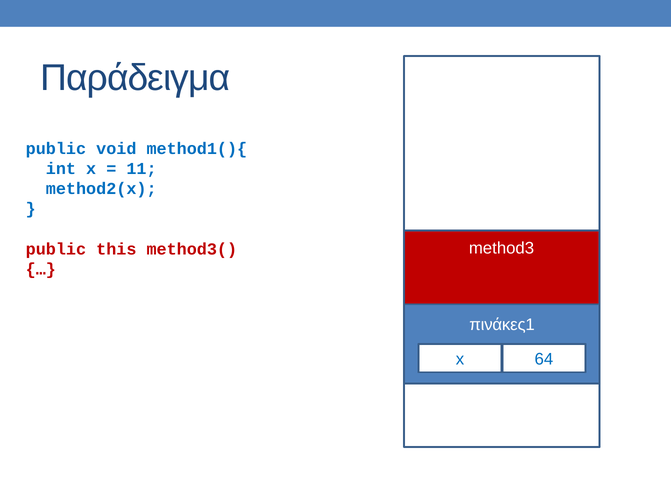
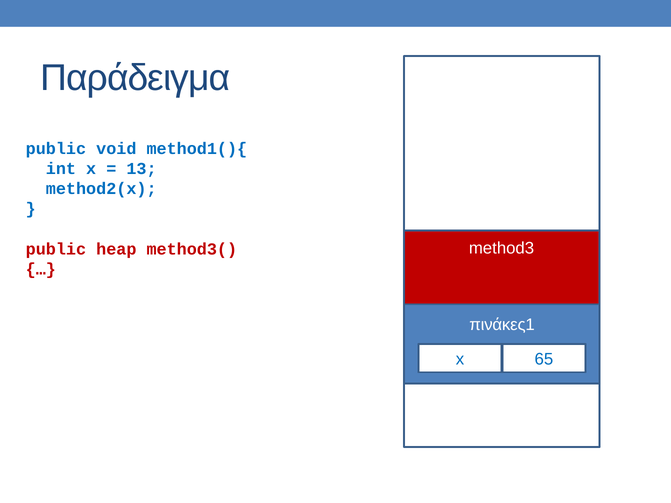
11: 11 -> 13 (141, 169)
this: this -> heap (116, 249)
64: 64 -> 65 (544, 359)
